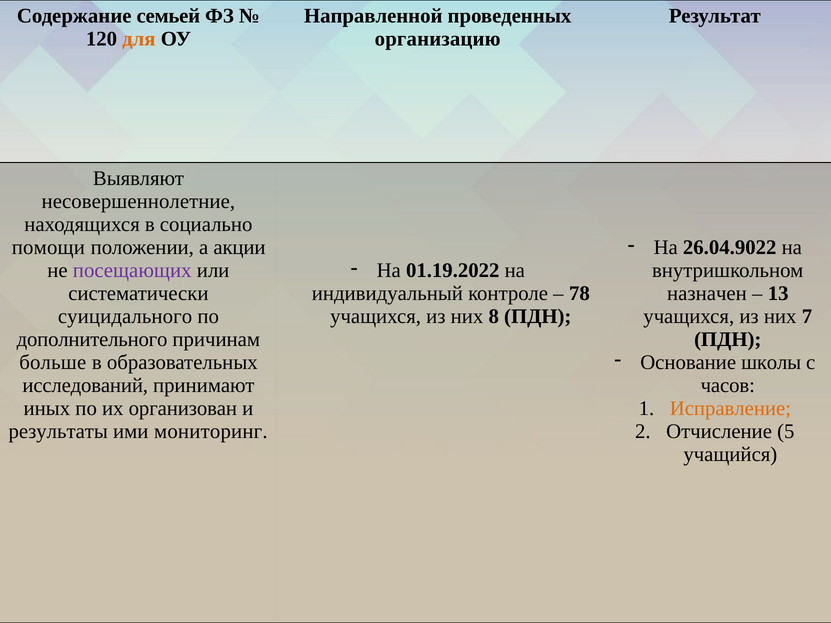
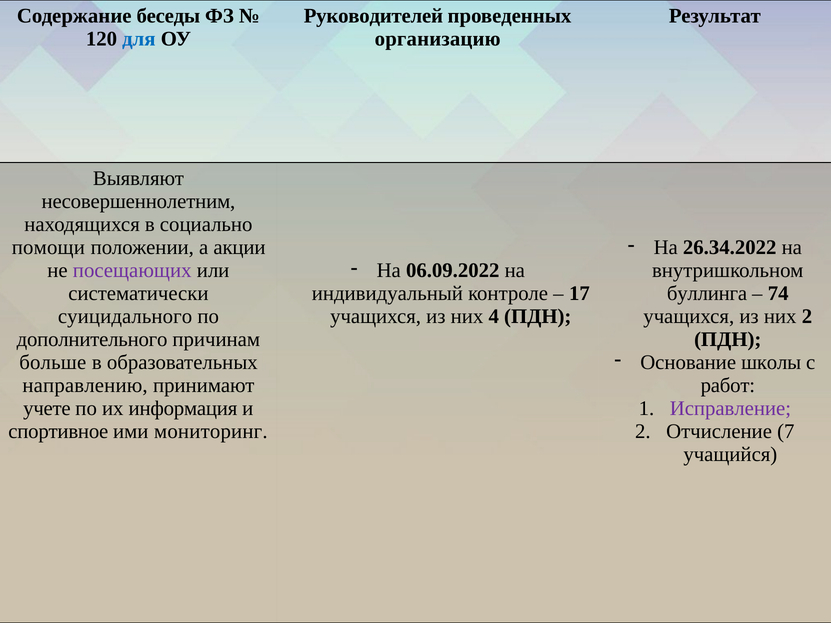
семьей: семьей -> беседы (168, 16)
Направленной: Направленной -> Руководителей (373, 16)
для colour: orange -> blue (139, 39)
несовершеннолетние: несовершеннолетние -> несовершеннолетним (138, 201)
26.04.9022: 26.04.9022 -> 26.34.2022 (730, 247)
01.19.2022: 01.19.2022 -> 06.09.2022 (453, 270)
78: 78 -> 17 (579, 293)
назначен: назначен -> буллинга (707, 293)
13: 13 -> 74 (778, 293)
8: 8 -> 4 (494, 316)
них 7: 7 -> 2 (807, 316)
исследований: исследований -> направлению (85, 385)
часов: часов -> работ (728, 385)
иных: иных -> учете (47, 408)
организован: организован -> информация (183, 408)
Исправление colour: orange -> purple (730, 408)
результаты: результаты -> спортивное (58, 431)
5: 5 -> 7 (786, 431)
